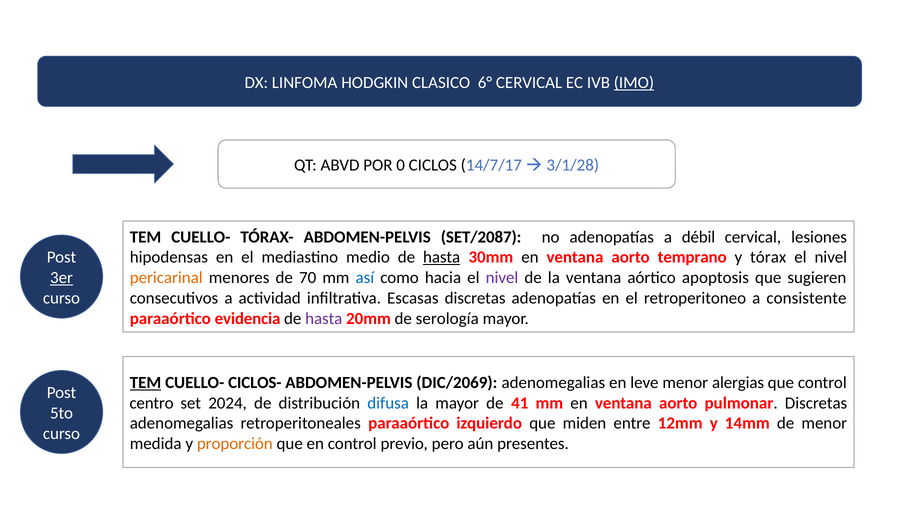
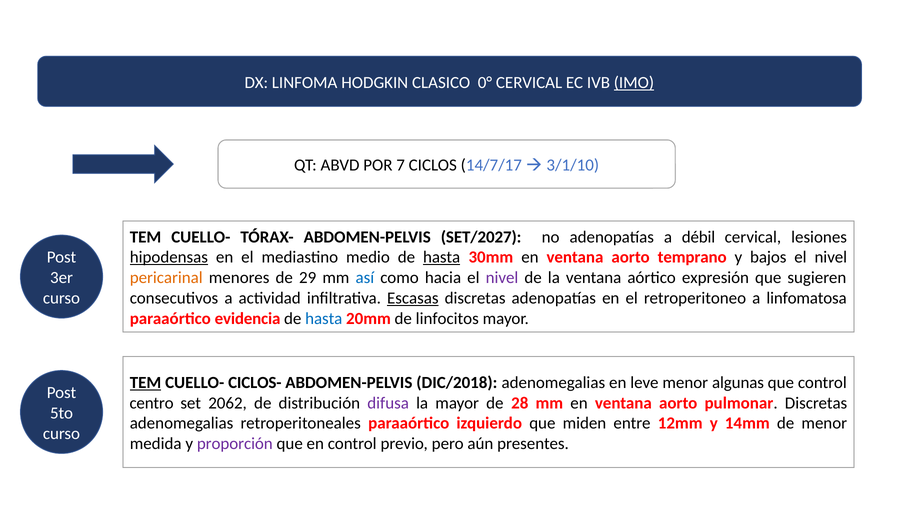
6°: 6° -> 0° (485, 83)
0: 0 -> 7 (401, 165)
3/1/28: 3/1/28 -> 3/1/10 (573, 165)
SET/2087: SET/2087 -> SET/2027 (481, 237)
hipodensas underline: none -> present (169, 257)
tórax: tórax -> bajos (768, 257)
3er underline: present -> none (62, 278)
70: 70 -> 29 (308, 278)
apoptosis: apoptosis -> expresión (715, 278)
Escasas underline: none -> present (413, 298)
consistente: consistente -> linfomatosa (807, 298)
hasta colour: purple -> blue (324, 319)
serología: serología -> linfocitos (447, 319)
DIC/2069: DIC/2069 -> DIC/2018 (457, 383)
alergias: alergias -> algunas (738, 383)
2024: 2024 -> 2062 (228, 403)
difusa colour: blue -> purple (388, 403)
41: 41 -> 28 (520, 403)
proporción colour: orange -> purple (235, 444)
